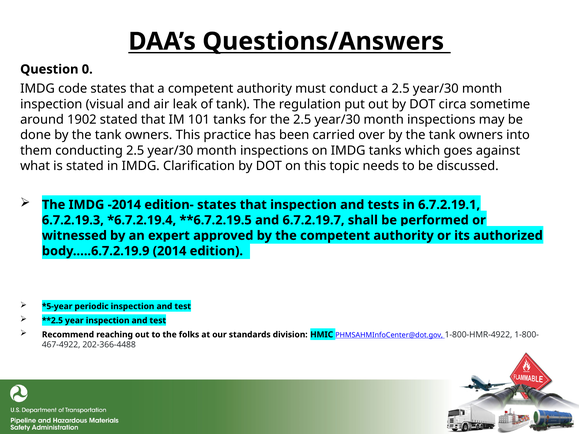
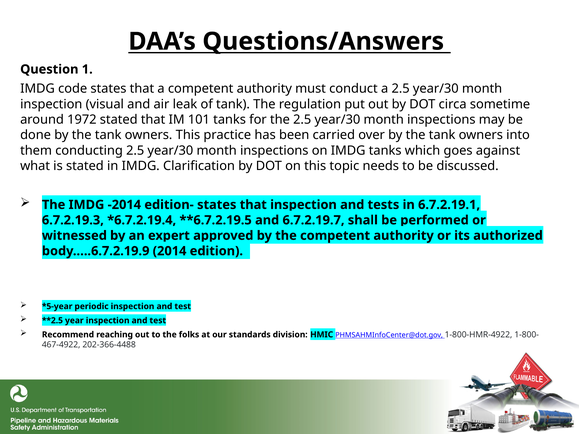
0: 0 -> 1 (87, 69)
1902: 1902 -> 1972 (82, 120)
